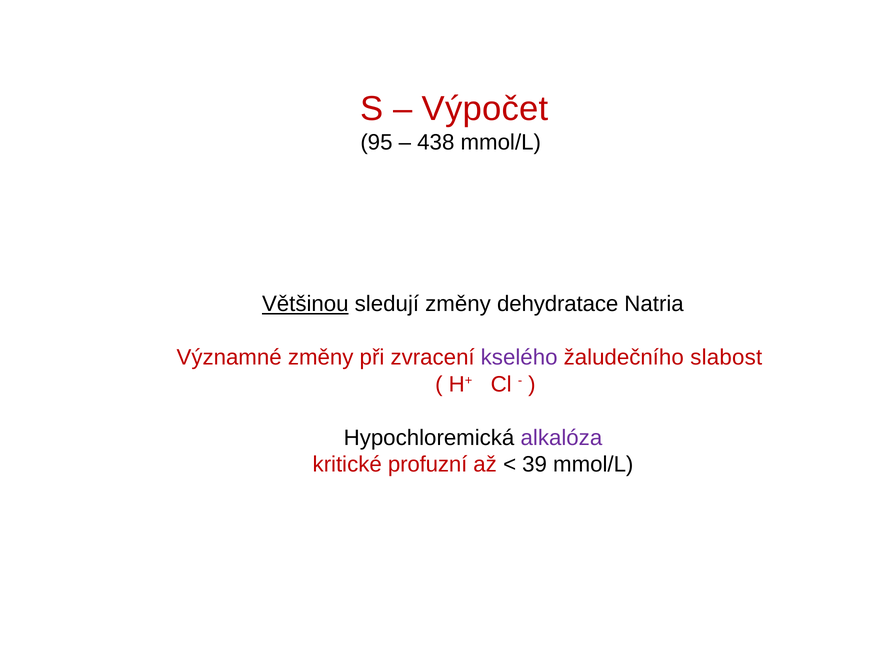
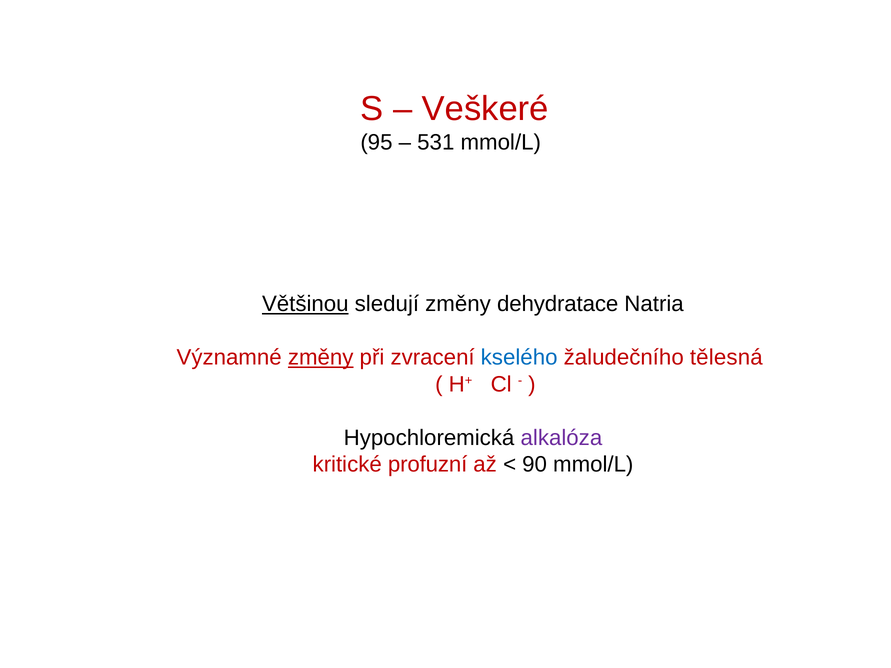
Výpočet: Výpočet -> Veškeré (485, 109)
438: 438 -> 531 (436, 142)
změny underline: none -> present (321, 358)
kselého colour: purple -> blue (519, 358)
slabost: slabost -> tělesná (726, 358)
39: 39 -> 90 (535, 465)
